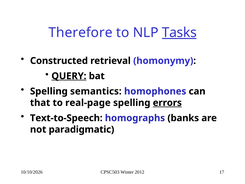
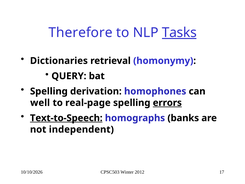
Constructed: Constructed -> Dictionaries (59, 61)
QUERY underline: present -> none (69, 76)
semantics: semantics -> derivation (96, 91)
that: that -> well (40, 103)
Text-to-Speech underline: none -> present (66, 118)
paradigmatic: paradigmatic -> independent (81, 129)
